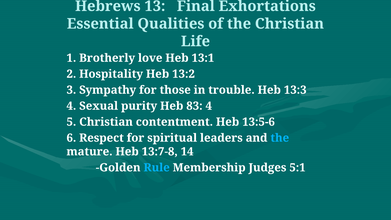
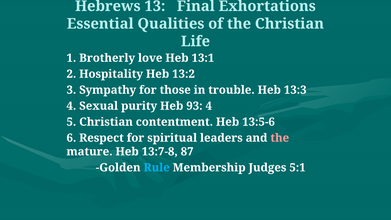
83: 83 -> 93 (194, 106)
the colour: light blue -> pink (280, 138)
14: 14 -> 87 (187, 152)
